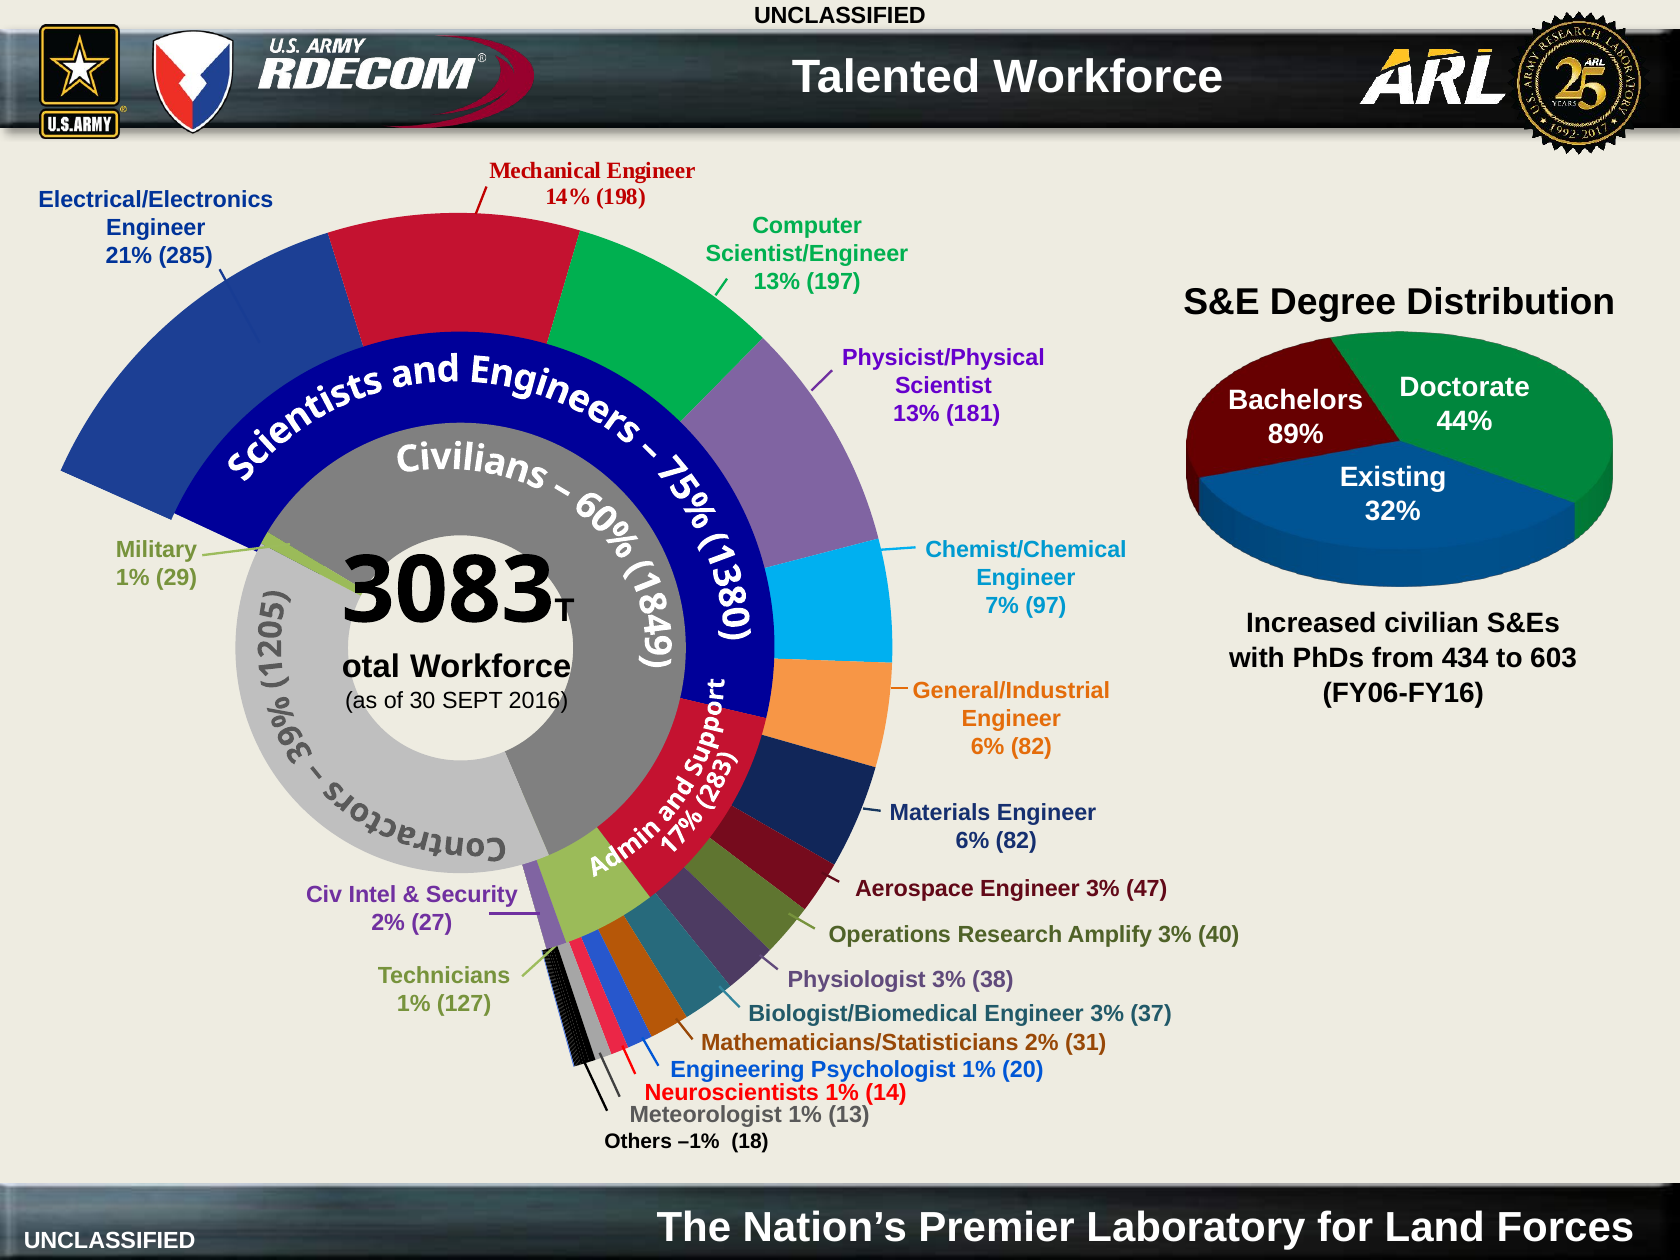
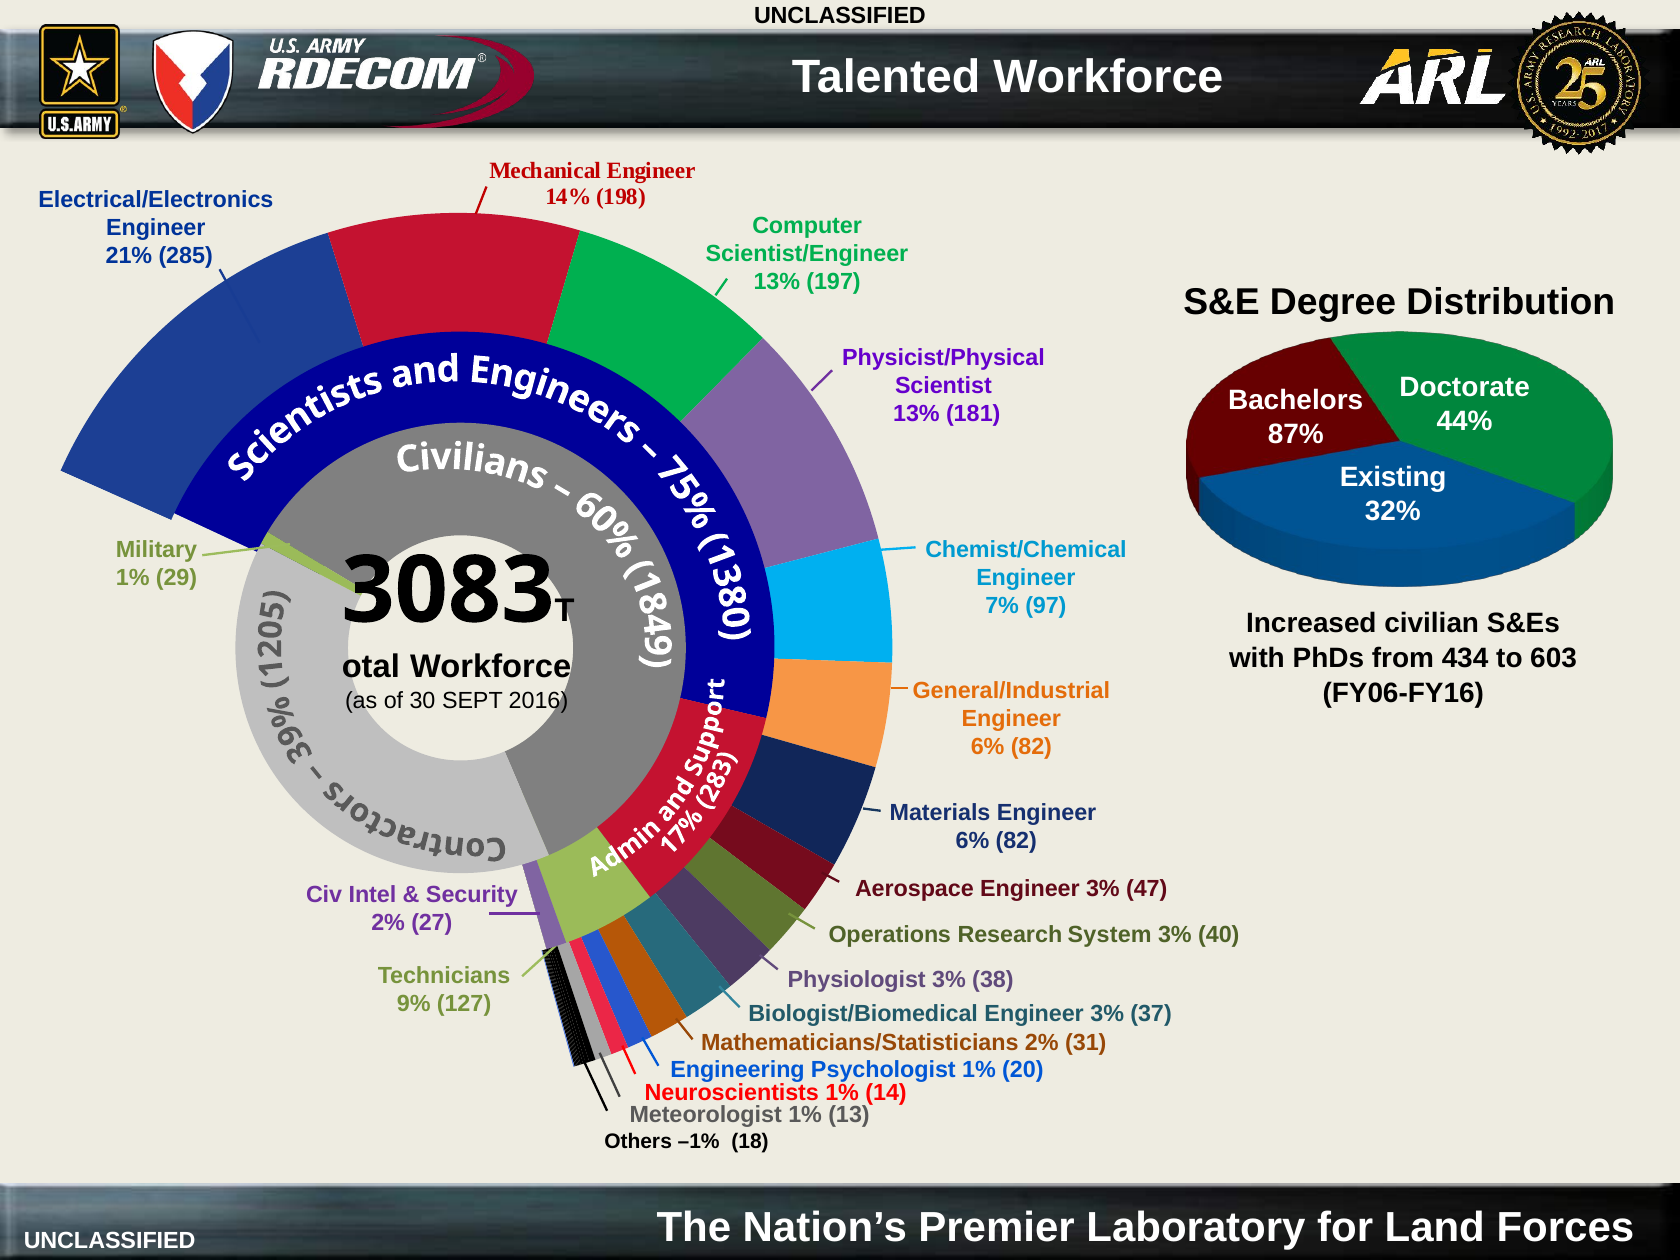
89%: 89% -> 87% (1296, 434)
Amplify: Amplify -> System (1110, 935)
1%: 1% -> 9% (414, 1004)
